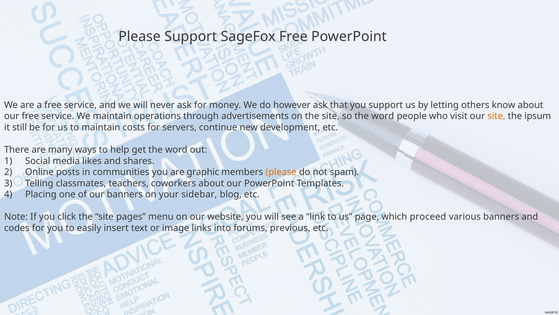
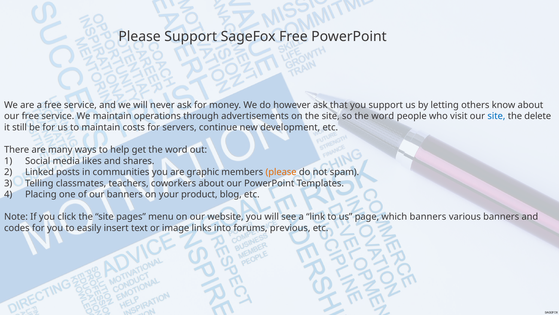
site colour: orange -> blue (496, 116)
ipsum: ipsum -> delete (538, 116)
Online: Online -> Linked (39, 172)
sidebar: sidebar -> product (199, 194)
which proceed: proceed -> banners (428, 217)
